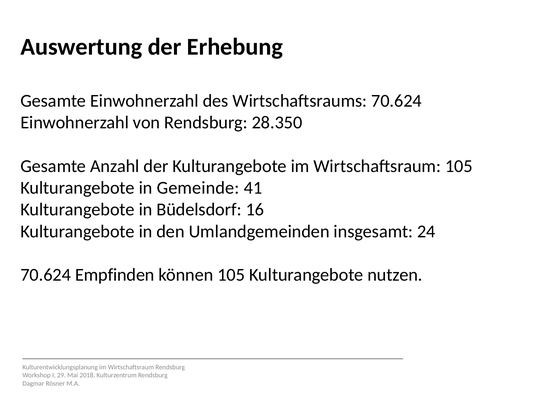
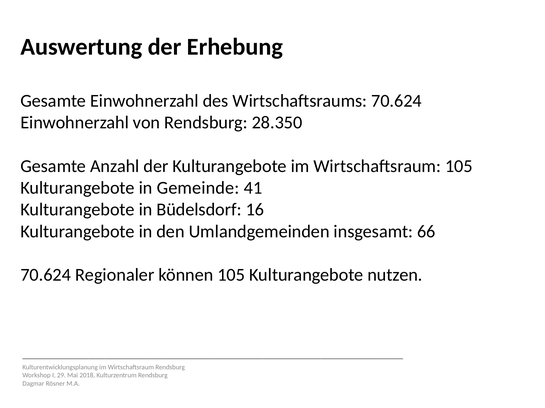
24: 24 -> 66 (426, 232)
Empfinden: Empfinden -> Regionaler (115, 275)
